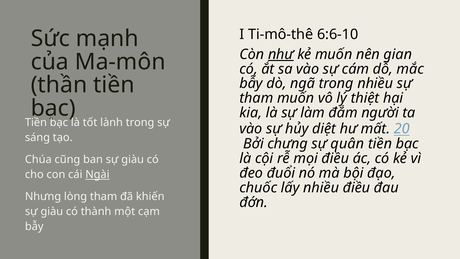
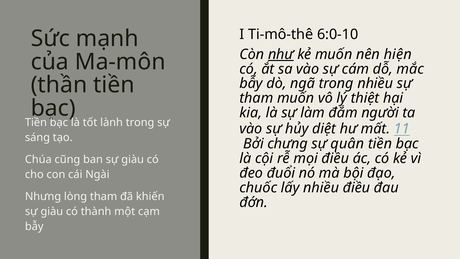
6:6-10: 6:6-10 -> 6:0-10 (338, 35)
gian: gian -> hiện (398, 54)
20: 20 -> 11 (402, 129)
Ngài underline: present -> none (97, 174)
